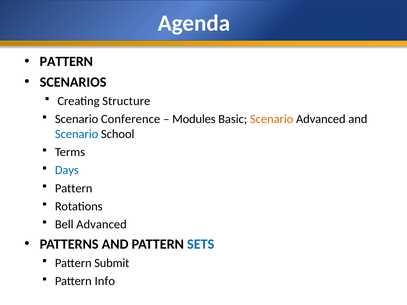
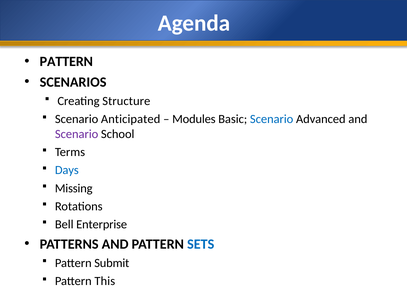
Conference: Conference -> Anticipated (131, 119)
Scenario colour: orange -> blue (272, 119)
Scenario colour: blue -> purple (77, 134)
Pattern: Pattern -> Missing (74, 188)
Bell Advanced: Advanced -> Enterprise (102, 225)
Info: Info -> This (105, 281)
